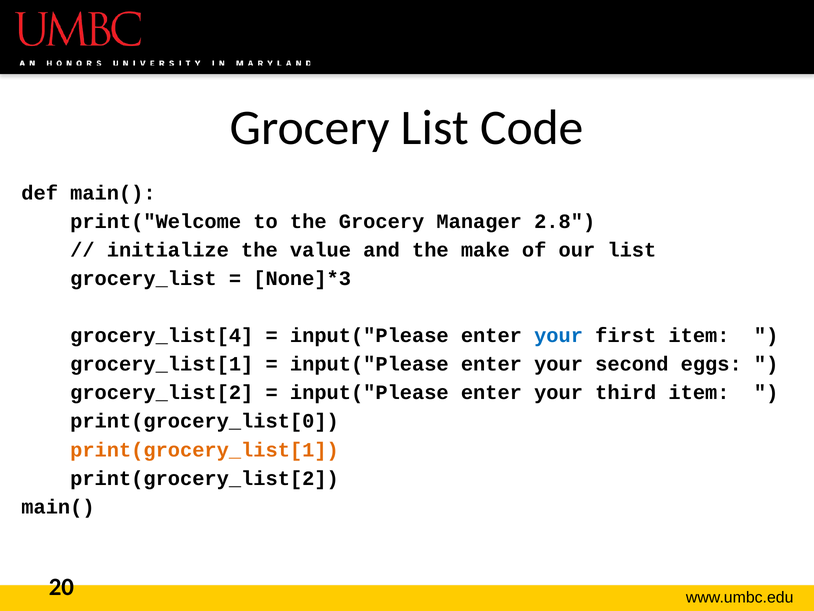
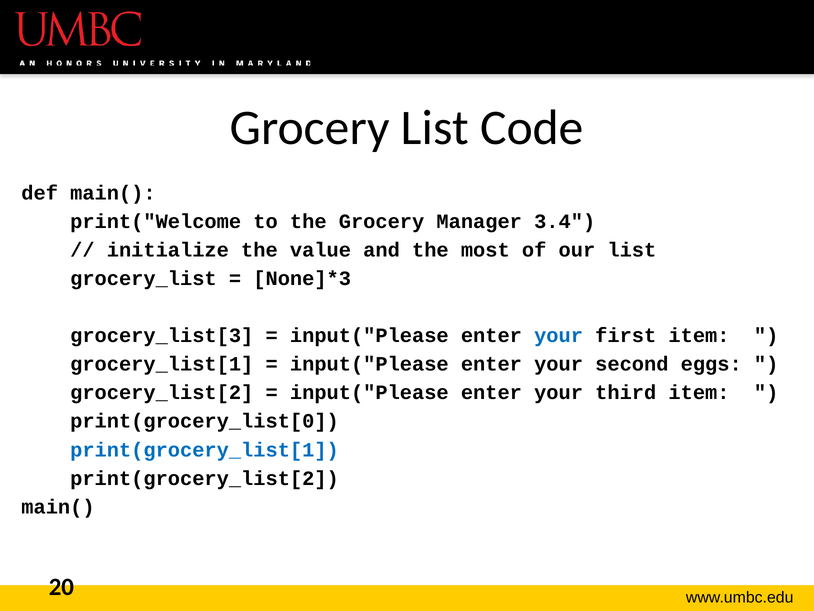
2.8: 2.8 -> 3.4 (565, 221)
make: make -> most (485, 250)
grocery_list[4: grocery_list[4 -> grocery_list[3 (162, 335)
print(grocery_list[1 colour: orange -> blue (204, 449)
